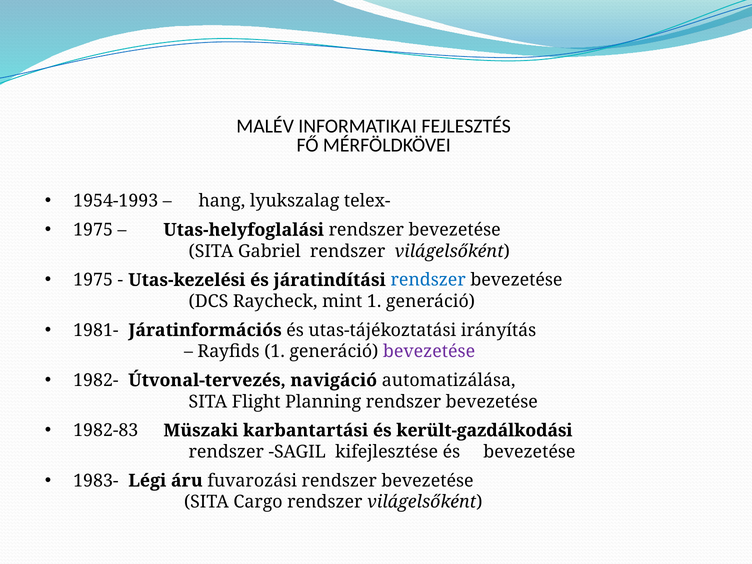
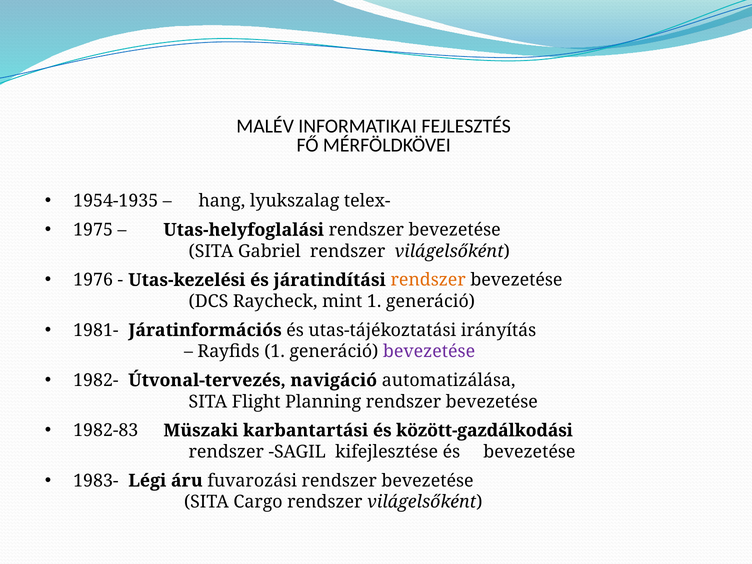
1954-1993: 1954-1993 -> 1954-1935 (116, 201)
1975: 1975 -> 1976 (93, 280)
rendszer colour: blue -> orange (428, 280)
került-gazdálkodási: került-gazdálkodási -> között-gazdálkodási (484, 431)
